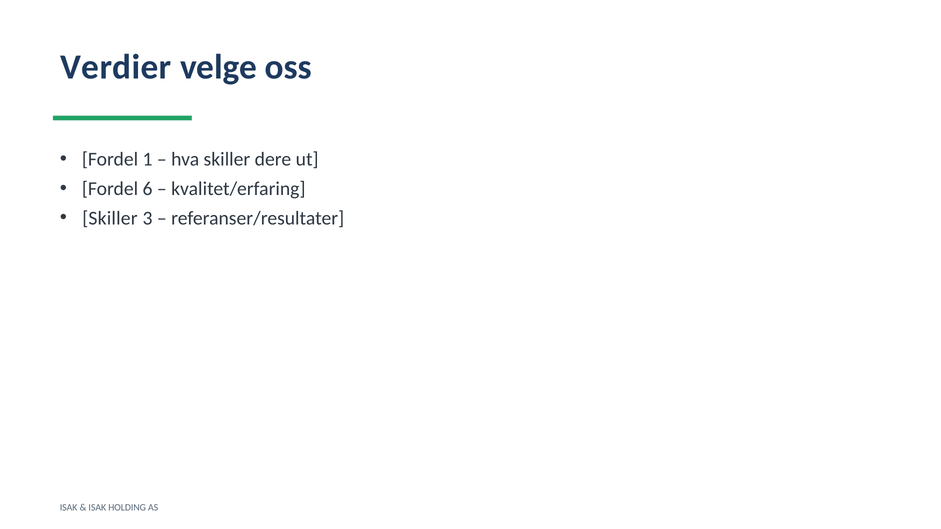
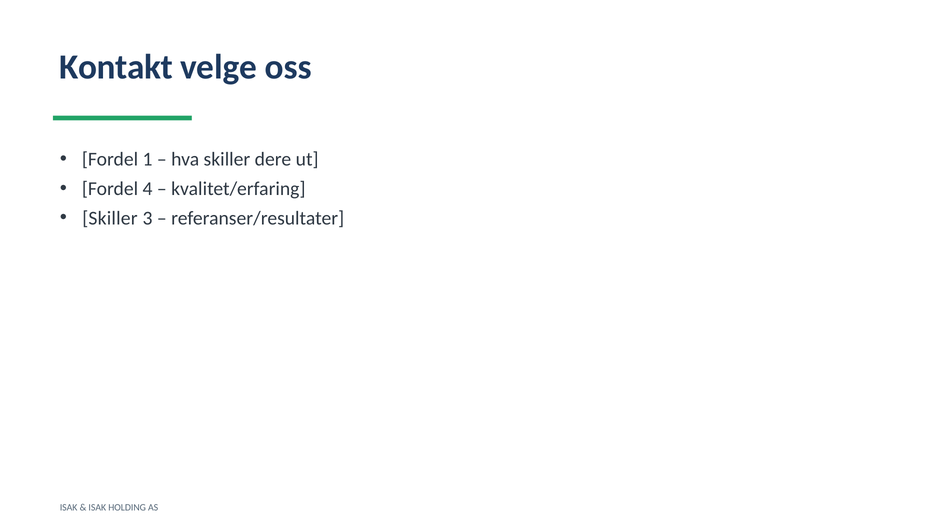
Verdier: Verdier -> Kontakt (116, 67)
6: 6 -> 4 (148, 189)
